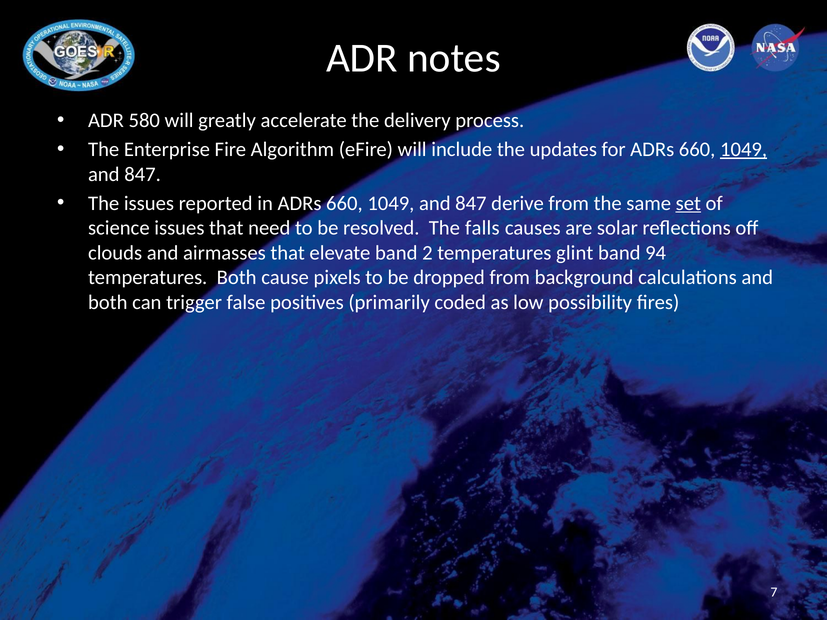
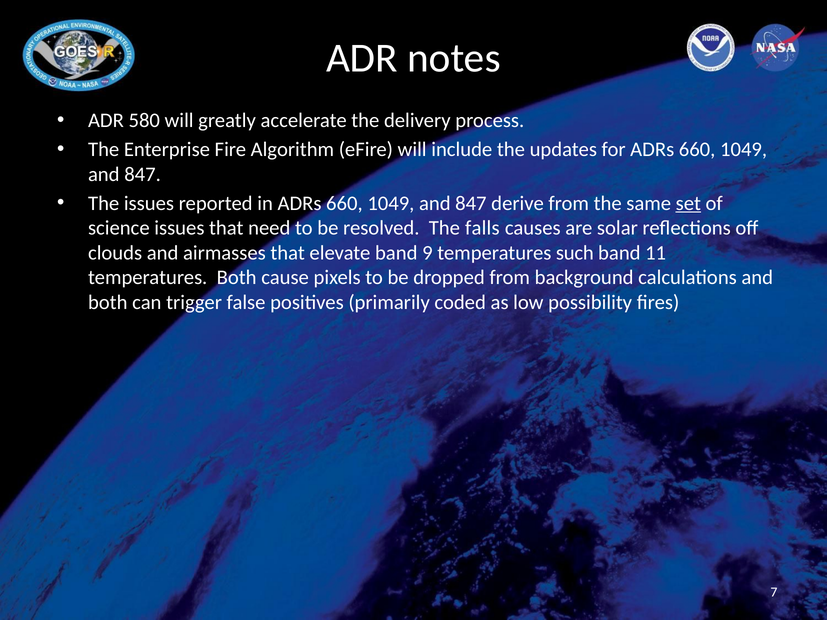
1049 underline: present -> none (744, 150)
2: 2 -> 9 (427, 253)
glint: glint -> such (575, 253)
94: 94 -> 11 (656, 253)
